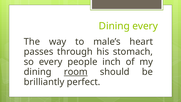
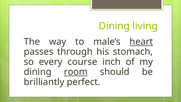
Dining every: every -> living (145, 26)
heart underline: none -> present (141, 42)
people: people -> course (82, 62)
